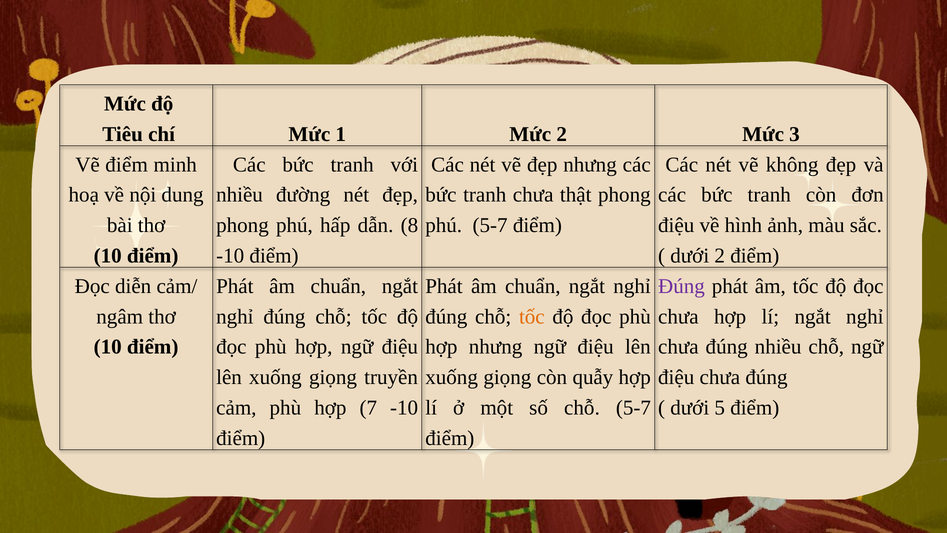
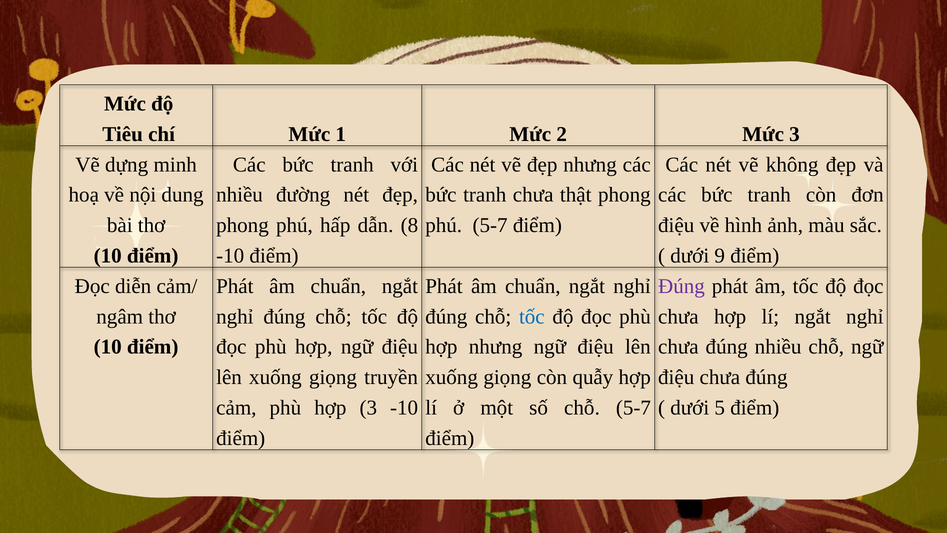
Vẽ điểm: điểm -> dựng (127, 165)
dưới 2: 2 -> 9 (720, 256)
tốc colour: orange -> blue (532, 316)
hợp 7: 7 -> 3 (368, 408)
